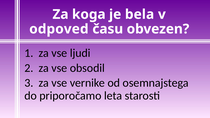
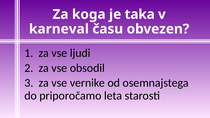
bela: bela -> taka (140, 14)
odpoved: odpoved -> karneval (59, 29)
